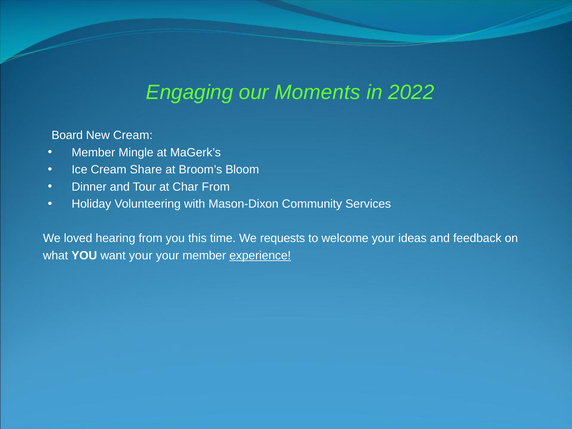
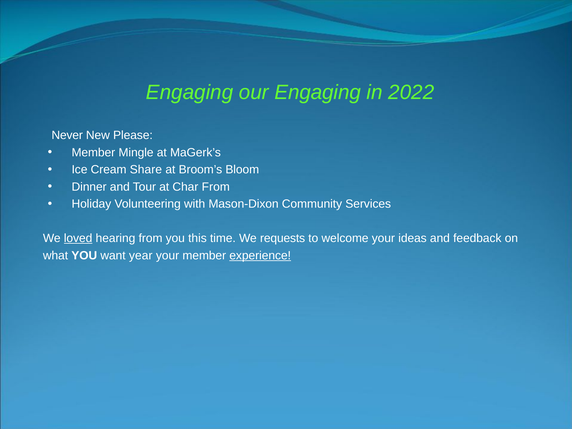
our Moments: Moments -> Engaging (318, 92)
Board: Board -> Never (67, 135)
New Cream: Cream -> Please (133, 135)
loved underline: none -> present (78, 238)
want your: your -> year (141, 255)
